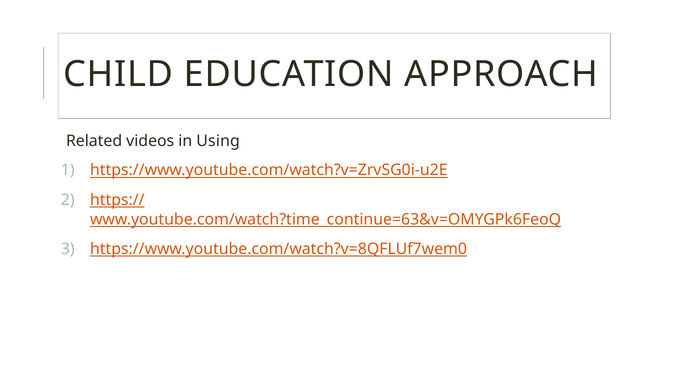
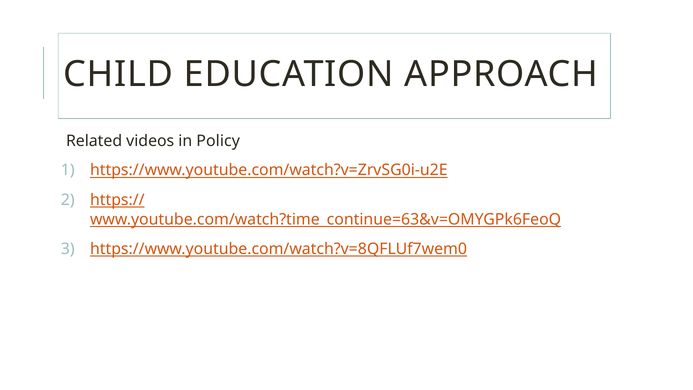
Using: Using -> Policy (218, 141)
